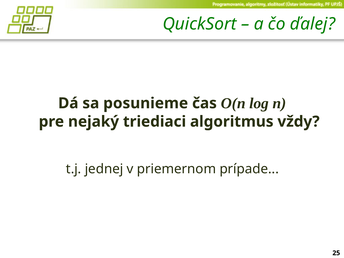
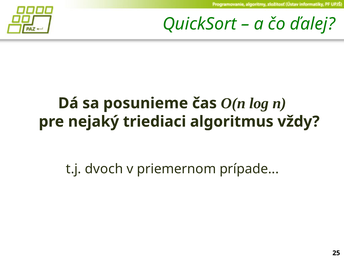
jednej: jednej -> dvoch (104, 169)
